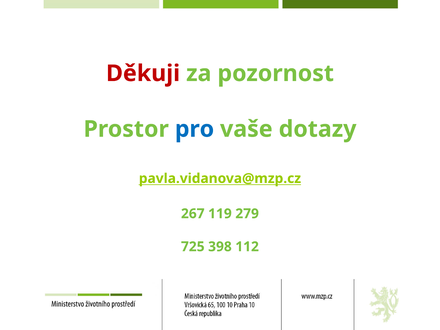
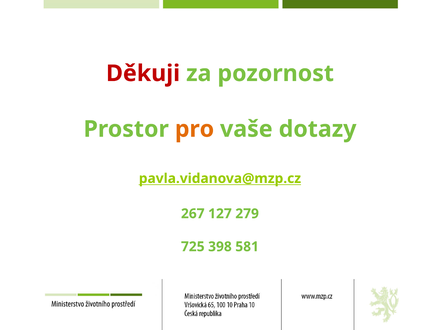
pro colour: blue -> orange (195, 129)
119: 119 -> 127 (220, 214)
112: 112 -> 581 (247, 247)
